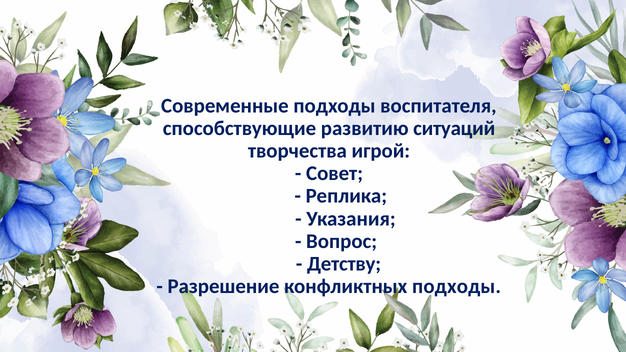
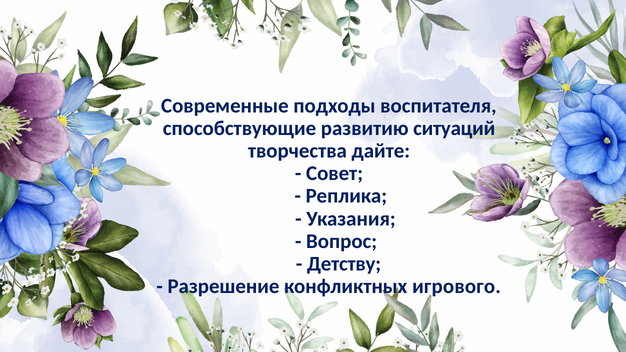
игрой: игрой -> дайте (381, 151)
конфликтных подходы: подходы -> игрового (457, 286)
